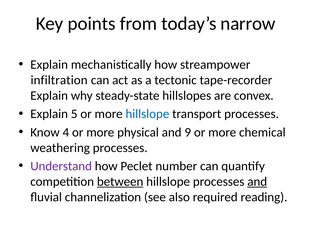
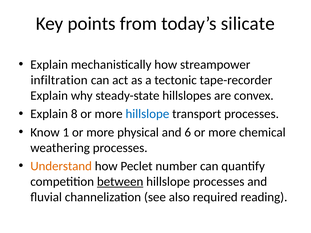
narrow: narrow -> silicate (248, 24)
5: 5 -> 8 (74, 114)
4: 4 -> 1 (66, 132)
9: 9 -> 6 (188, 132)
Understand colour: purple -> orange (61, 166)
and underline: present -> none (257, 182)
